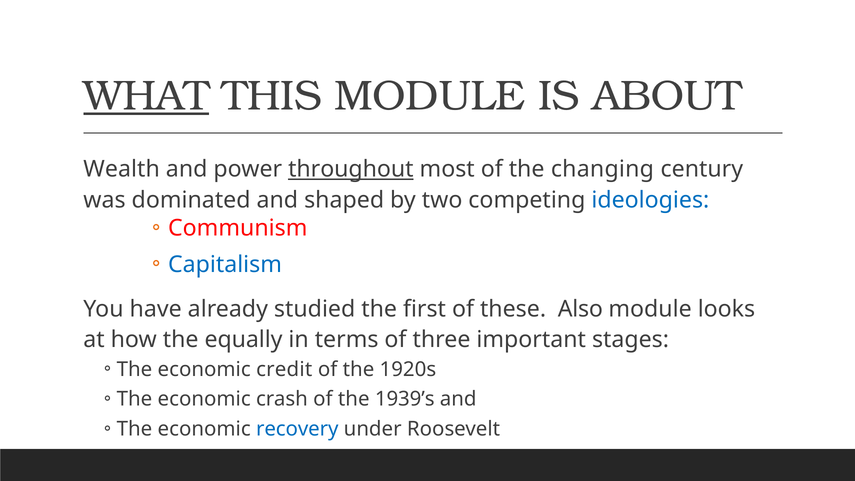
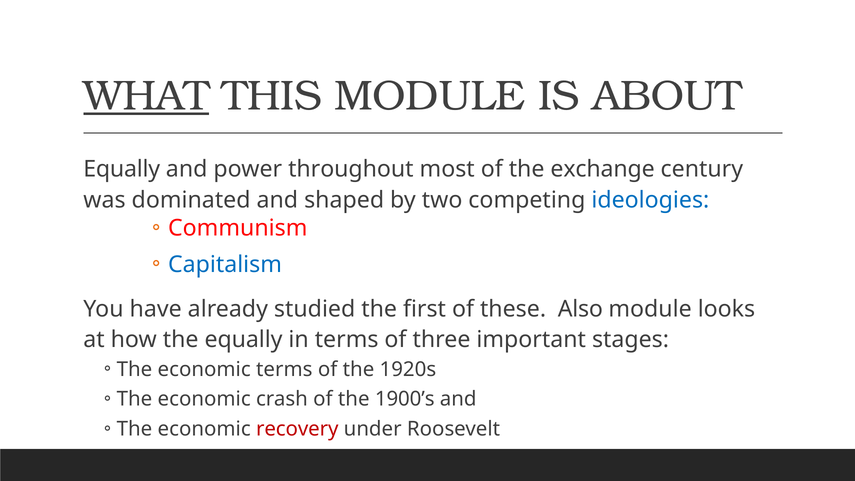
Wealth: Wealth -> Equally (122, 169)
throughout underline: present -> none (351, 169)
changing: changing -> exchange (603, 169)
economic credit: credit -> terms (284, 369)
1939’s: 1939’s -> 1900’s (405, 399)
recovery colour: blue -> red (297, 429)
